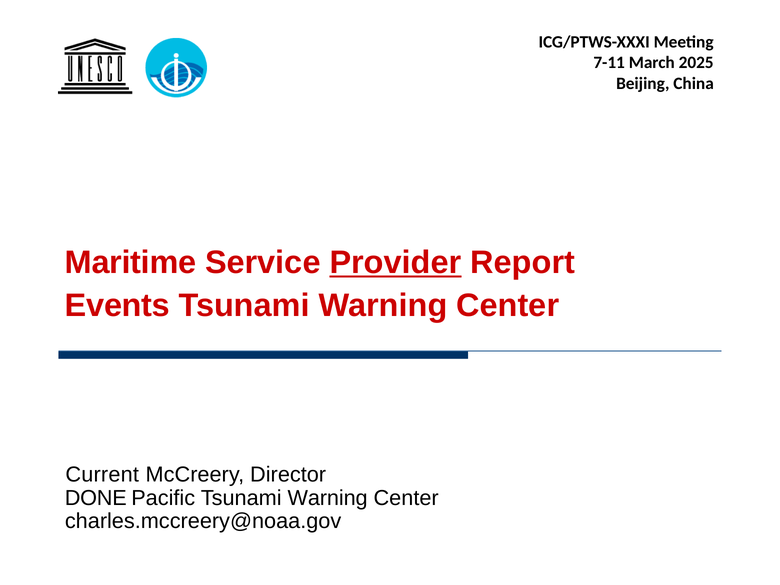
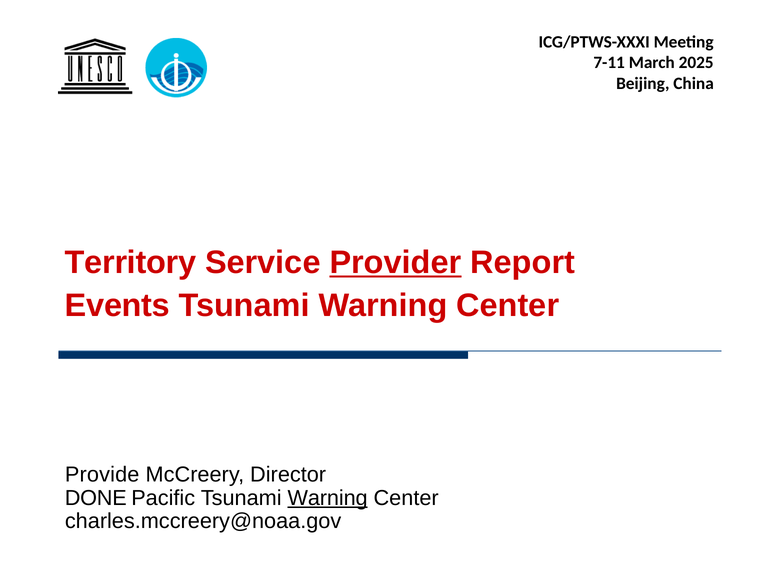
Maritime: Maritime -> Territory (131, 263)
Current: Current -> Provide (102, 475)
Warning underline: none -> present (328, 498)
